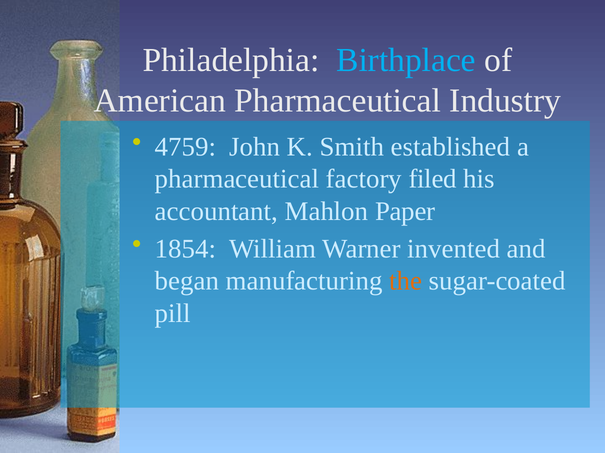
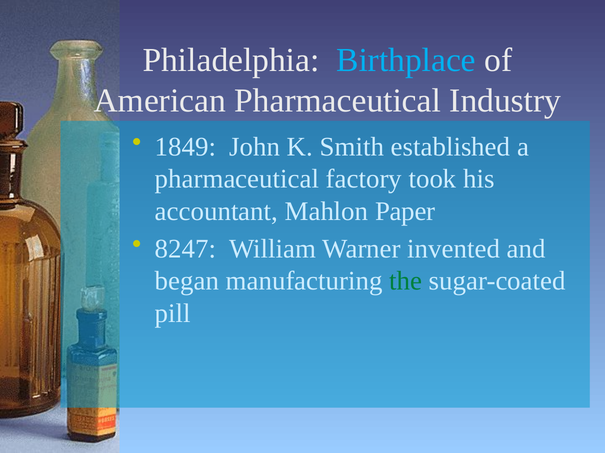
4759: 4759 -> 1849 (185, 147)
filed: filed -> took (433, 179)
1854: 1854 -> 8247 (185, 249)
the colour: orange -> green (406, 282)
